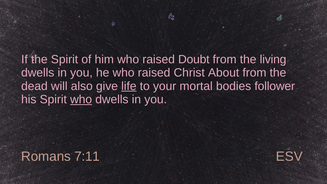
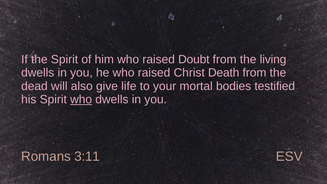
About: About -> Death (224, 73)
life underline: present -> none (129, 86)
follower: follower -> testified (275, 86)
7:11: 7:11 -> 3:11 (87, 156)
